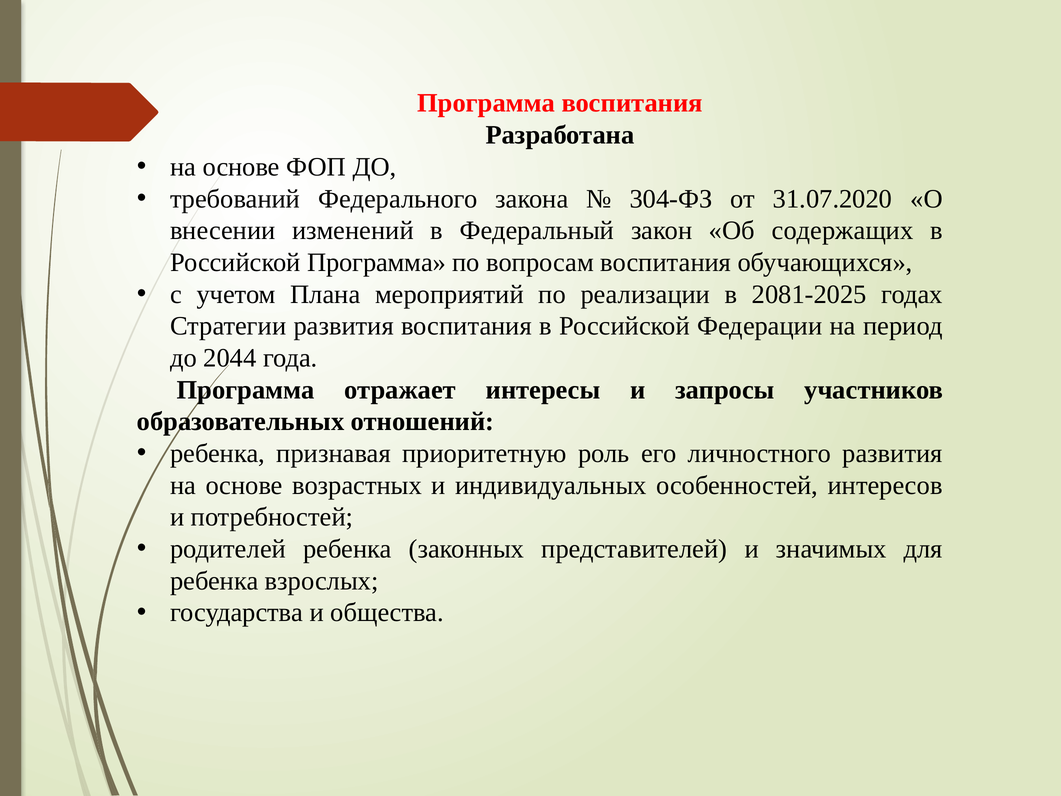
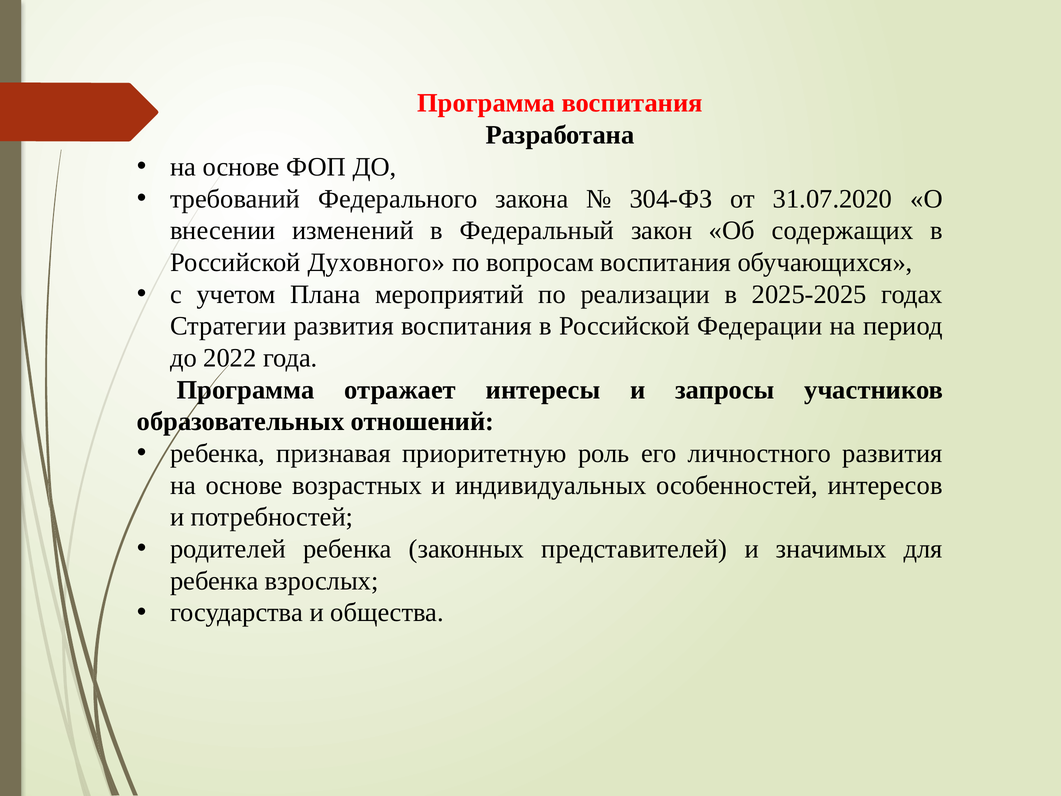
Российской Программа: Программа -> Духовного (376, 262)
2081-2025: 2081-2025 -> 2025-2025 (809, 294)
2044: 2044 -> 2022 (230, 358)
